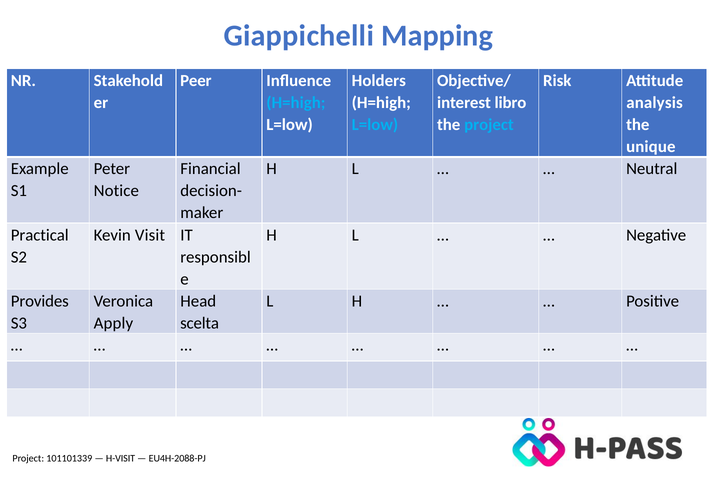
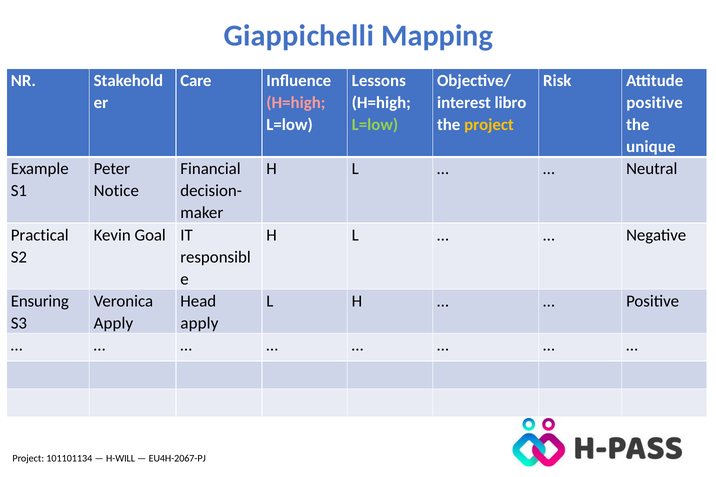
Peer: Peer -> Care (196, 81)
Holders: Holders -> Lessons (379, 81)
H=high colour: light blue -> pink (296, 103)
analysis: analysis -> positive (655, 103)
L=low colour: light blue -> light green (375, 125)
project colour: light blue -> yellow (489, 125)
Visit: Visit -> Goal (150, 235)
Provides: Provides -> Ensuring (40, 301)
scelta: scelta -> apply (199, 323)
101101339: 101101339 -> 101101134 (69, 459)
H-VISIT: H-VISIT -> H-WILL (121, 459)
EU4H-2088-PJ: EU4H-2088-PJ -> EU4H-2067-PJ (177, 459)
